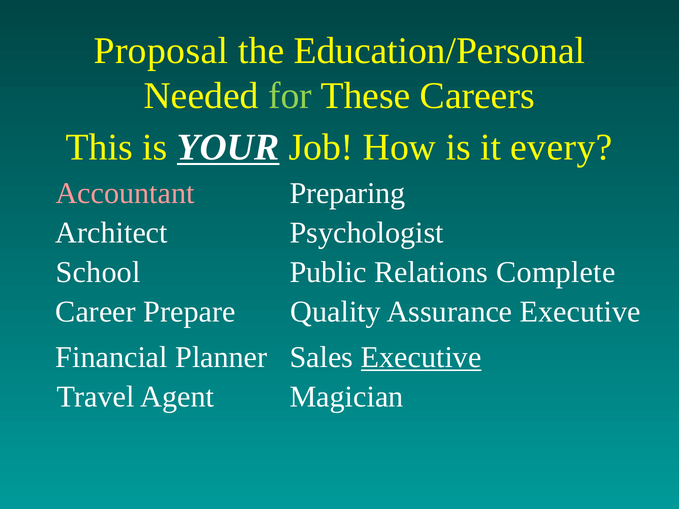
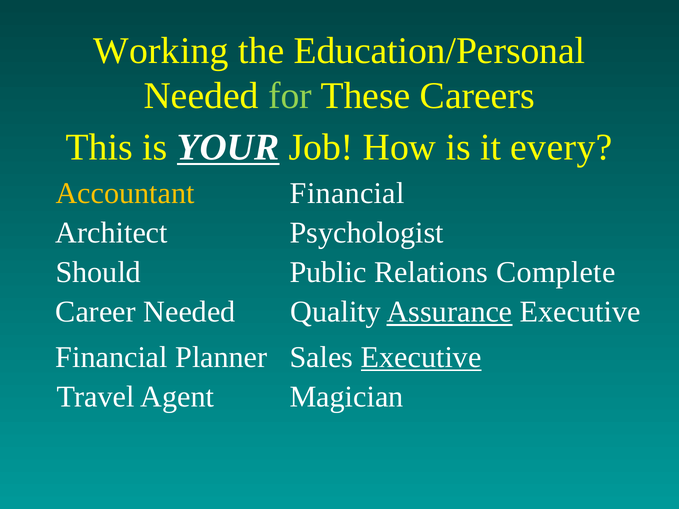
Proposal: Proposal -> Working (161, 51)
Accountant colour: pink -> yellow (125, 193)
Preparing: Preparing -> Financial (347, 193)
School: School -> Should (98, 273)
Career Prepare: Prepare -> Needed (189, 312)
Assurance underline: none -> present (450, 312)
